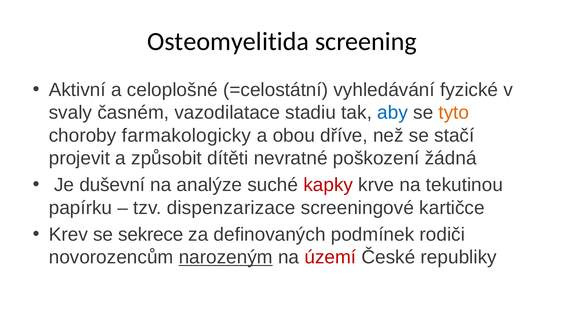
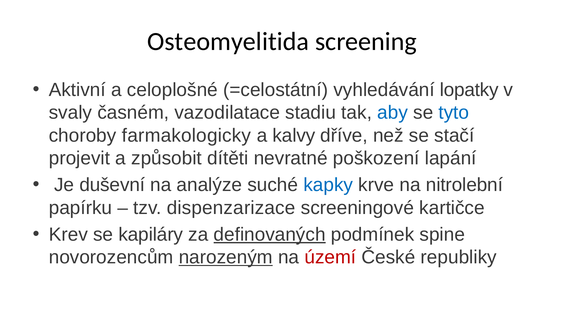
fyzické: fyzické -> lopatky (469, 90)
tyto colour: orange -> blue (454, 113)
obou: obou -> kalvy (294, 135)
žádná: žádná -> lapání (451, 158)
kapky colour: red -> blue (328, 185)
tekutinou: tekutinou -> nitrolební (464, 185)
sekrece: sekrece -> kapiláry (151, 234)
definovaných underline: none -> present (270, 234)
rodiči: rodiči -> spine (442, 234)
